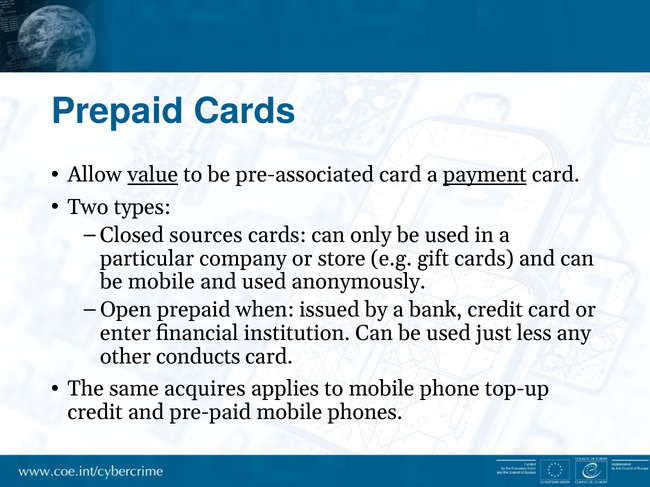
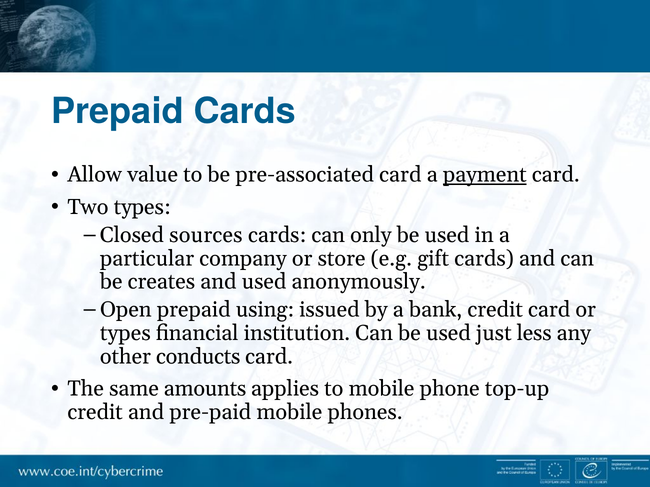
value underline: present -> none (153, 175)
be mobile: mobile -> creates (161, 282)
when: when -> using (265, 310)
enter: enter -> types (125, 333)
acquires: acquires -> amounts (205, 389)
